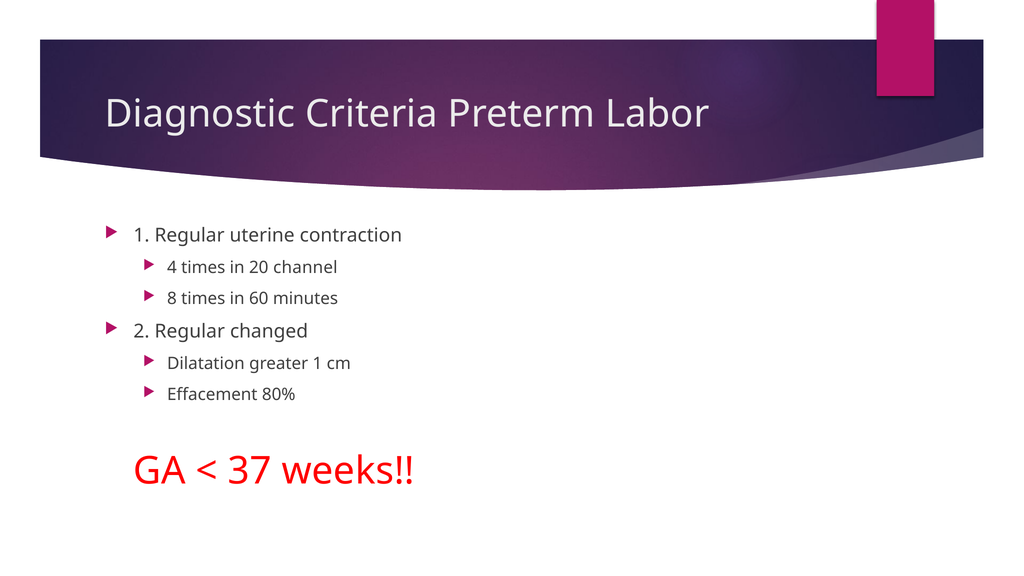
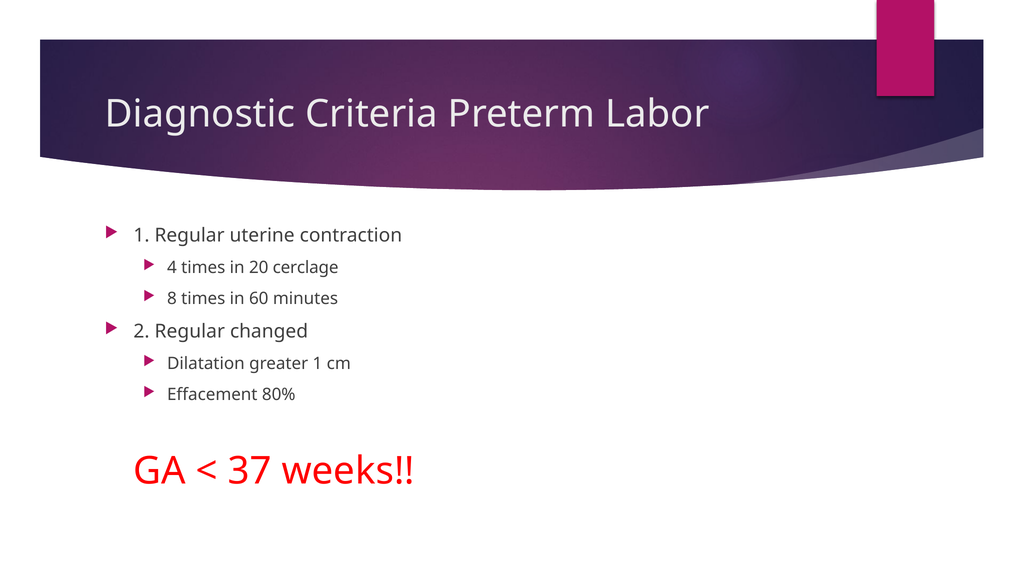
channel: channel -> cerclage (306, 268)
